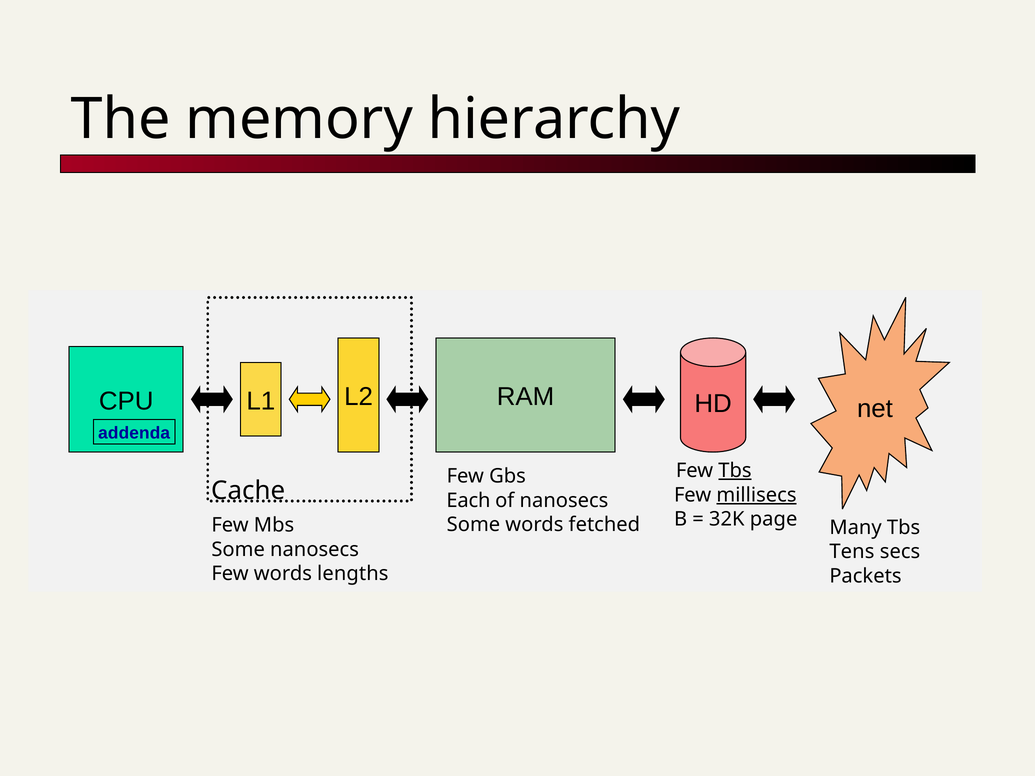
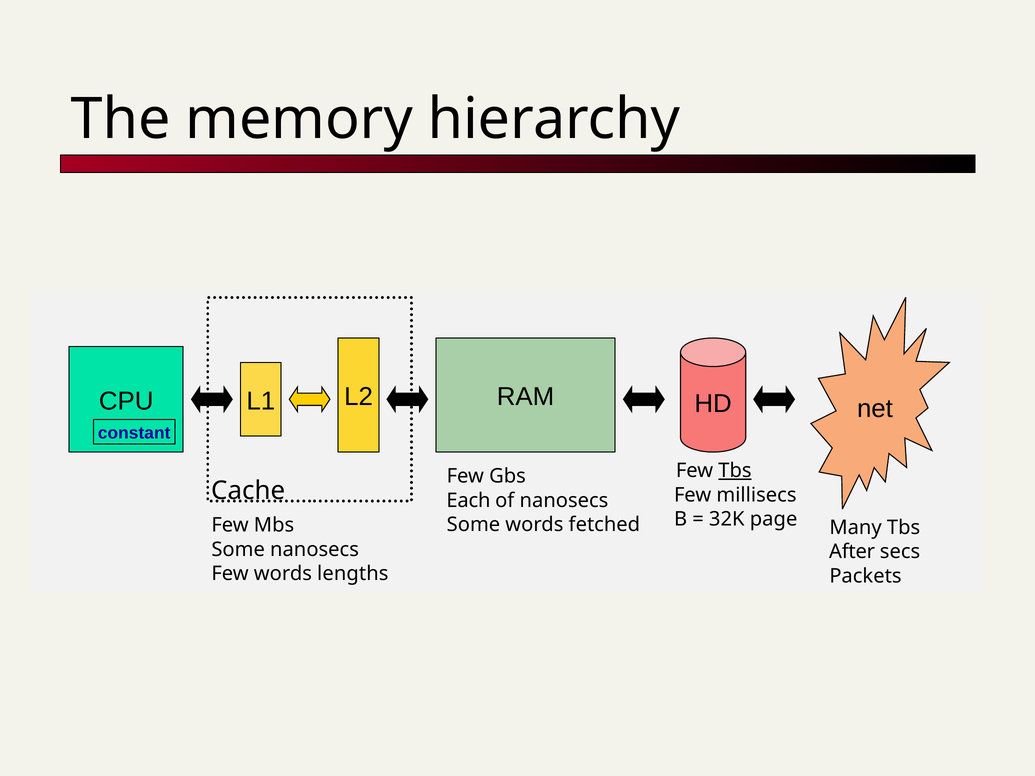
addenda: addenda -> constant (134, 433)
millisecs underline: present -> none (756, 495)
Tens: Tens -> After (852, 552)
